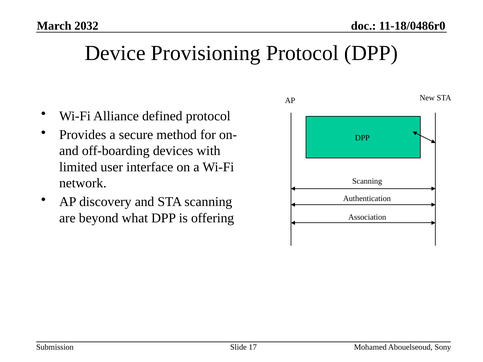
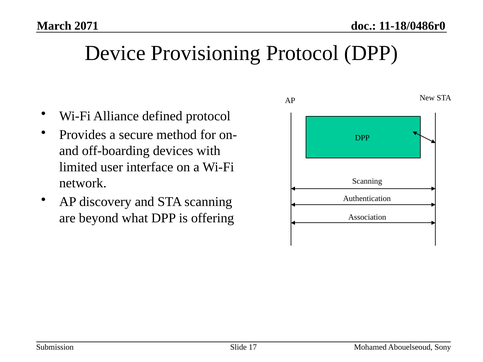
2032: 2032 -> 2071 (86, 26)
